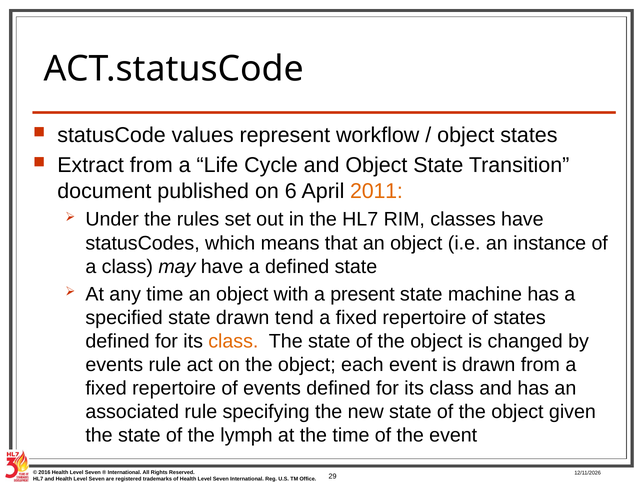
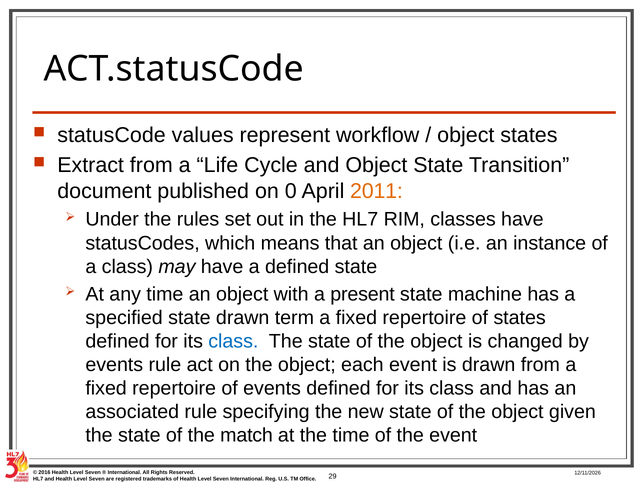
6: 6 -> 0 (291, 191)
tend: tend -> term (294, 318)
class colour: orange -> blue (233, 341)
lymph: lymph -> match (247, 436)
